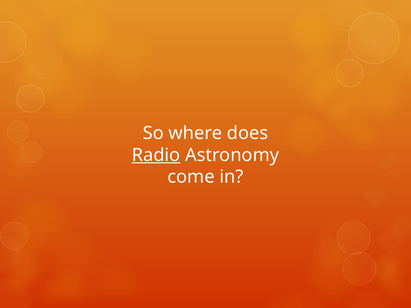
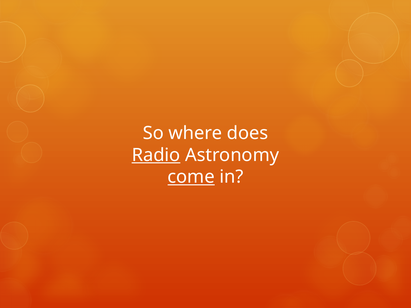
come underline: none -> present (191, 177)
